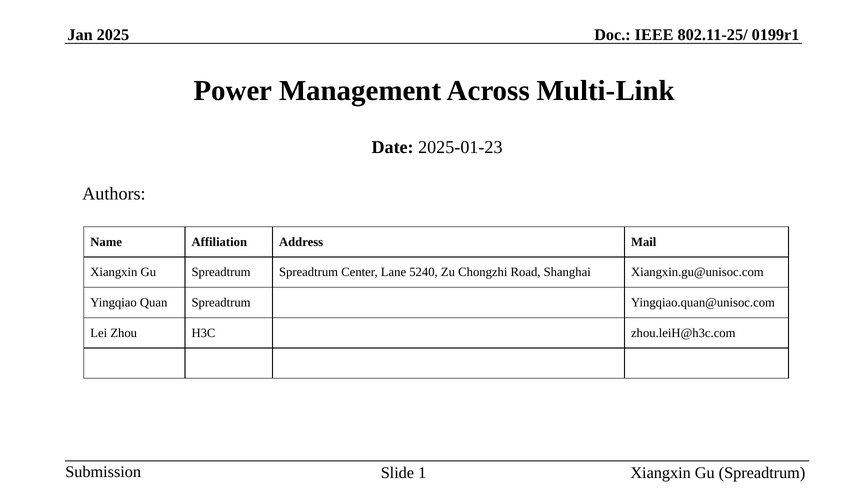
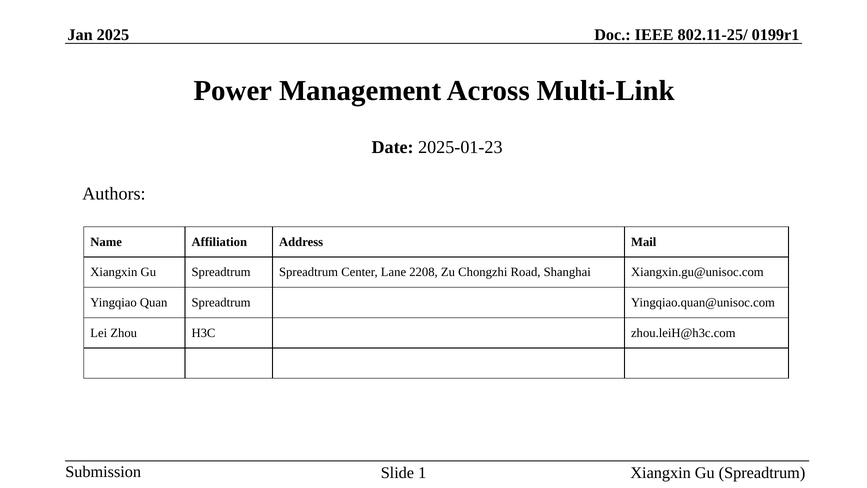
5240: 5240 -> 2208 (424, 272)
